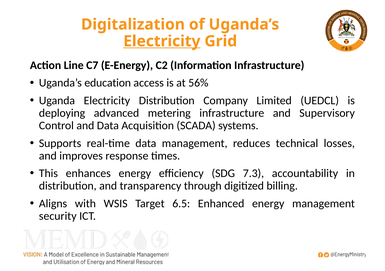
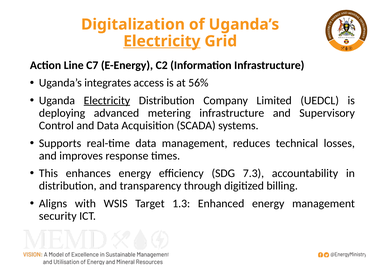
education: education -> integrates (108, 83)
Electricity underline: none -> present (107, 101)
6.5: 6.5 -> 1.3 (181, 204)
